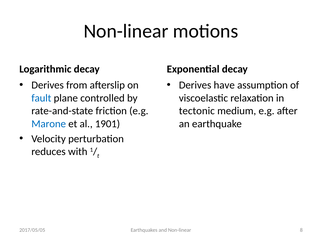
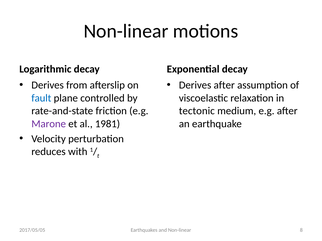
Derives have: have -> after (224, 85)
Marone colour: blue -> purple (49, 124)
1901: 1901 -> 1981 (108, 124)
